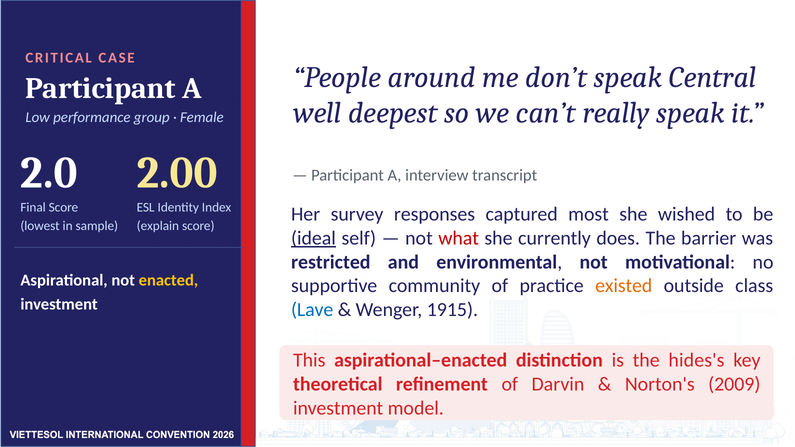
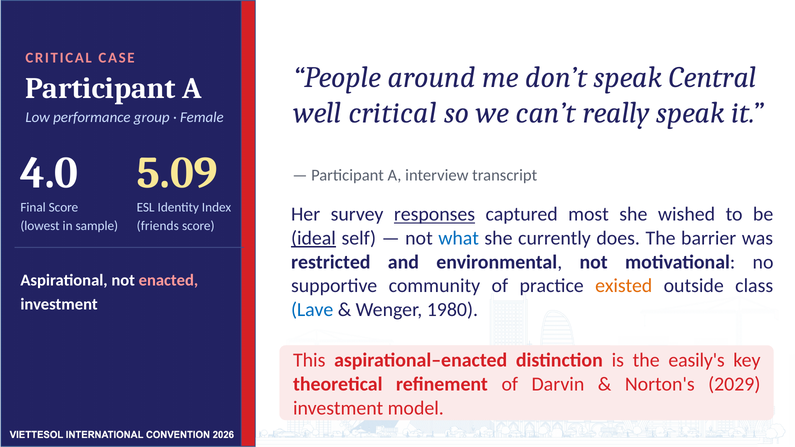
well deepest: deepest -> critical (393, 113)
2.0: 2.0 -> 4.0 (49, 173)
2.00: 2.00 -> 5.09 (177, 173)
responses underline: none -> present (435, 214)
explain: explain -> friends (158, 226)
what colour: red -> blue (459, 238)
enacted colour: yellow -> pink (168, 280)
1915: 1915 -> 1980 (452, 310)
hides's: hides's -> easily's (697, 360)
2009: 2009 -> 2029 (734, 384)
